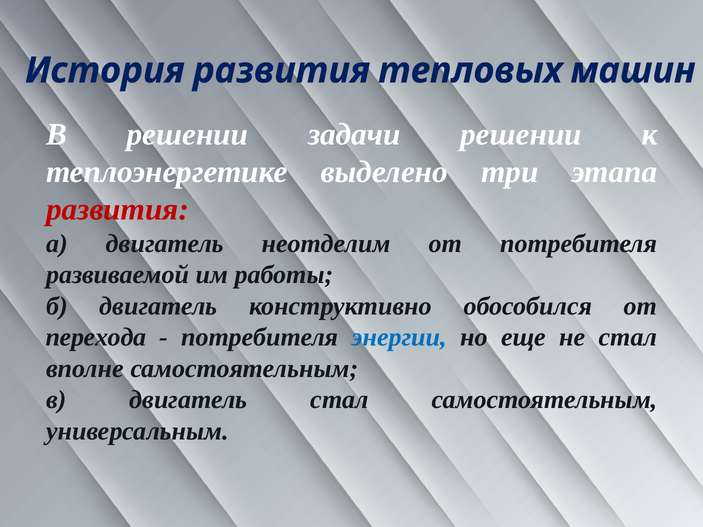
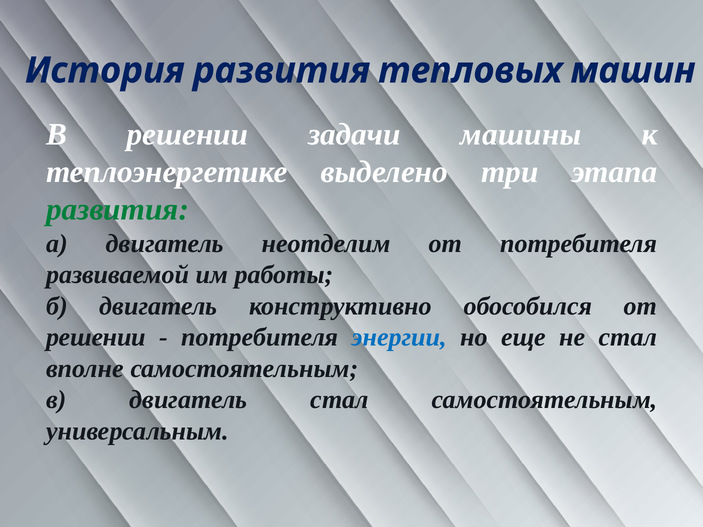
задачи решении: решении -> машины (521, 135)
развития colour: red -> green (118, 210)
перехода: перехода -> решении (96, 337)
